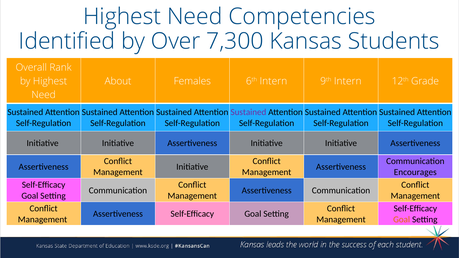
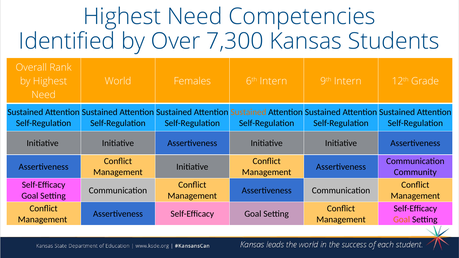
About: About -> World (118, 81)
Sustained colour: purple -> orange (248, 112)
Encourages: Encourages -> Community (415, 172)
